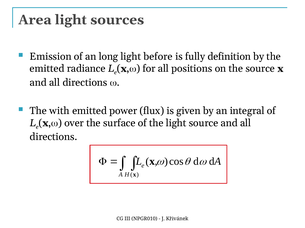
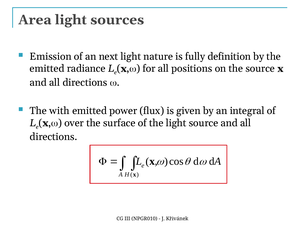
long: long -> next (108, 57)
before: before -> nature (158, 57)
